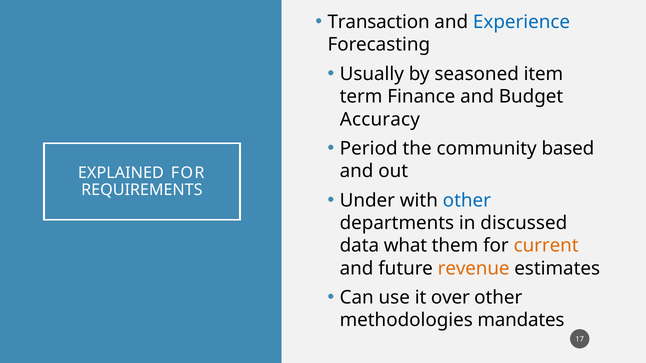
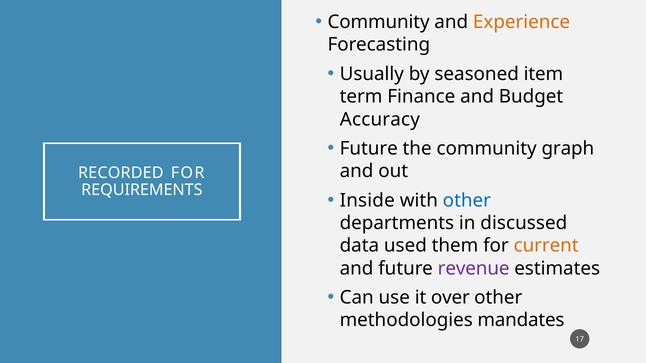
Transaction: Transaction -> Community (379, 22)
Experience colour: blue -> orange (522, 22)
Period: Period -> Future (369, 149)
based: based -> graph (568, 149)
EXPLAINED: EXPLAINED -> RECORDED (121, 173)
Under: Under -> Inside (367, 201)
what: what -> used (405, 246)
revenue colour: orange -> purple (474, 269)
